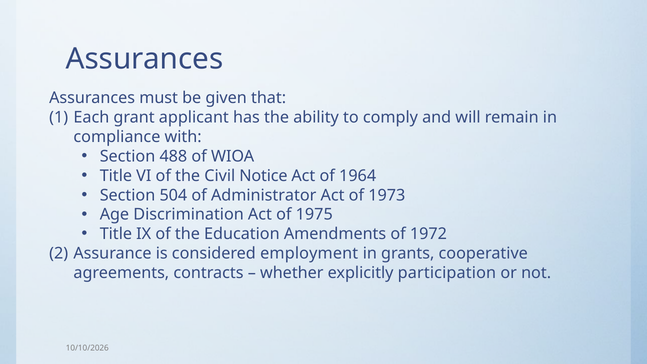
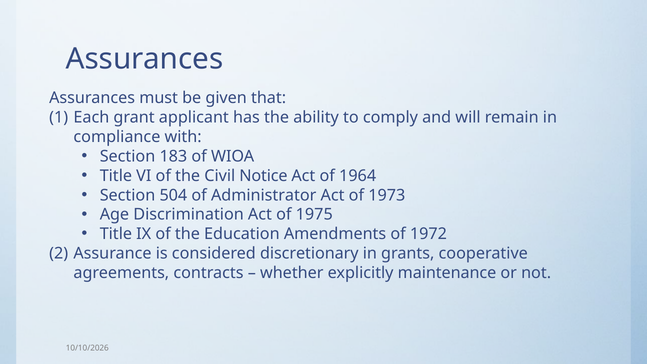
488: 488 -> 183 (173, 156)
employment: employment -> discretionary (309, 253)
participation: participation -> maintenance (447, 273)
